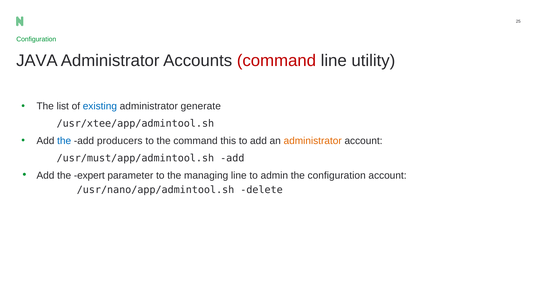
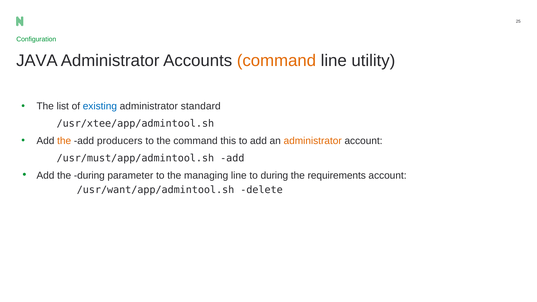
command colour: red -> orange (276, 61)
generate: generate -> standard (201, 106)
the colour: blue -> orange (64, 141)
the expert: expert -> during (89, 175)
to admin: admin -> during (274, 175)
the configuration: configuration -> requirements (337, 175)
/usr/nano/app/admintool.sh: /usr/nano/app/admintool.sh -> /usr/want/app/admintool.sh (156, 190)
